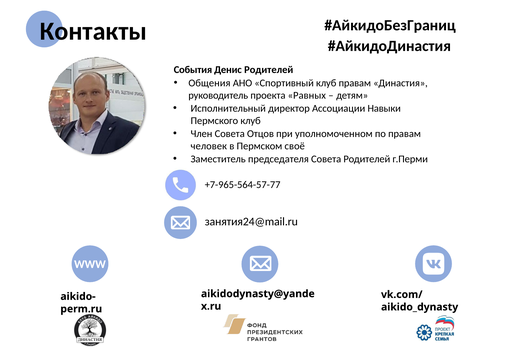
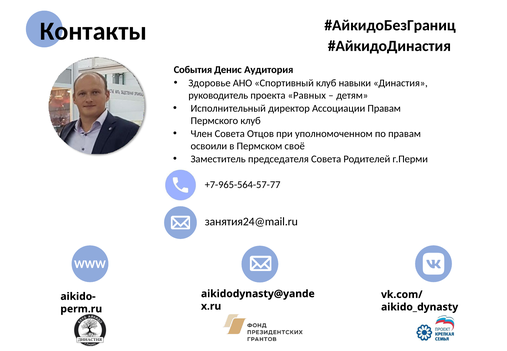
Денис Родителей: Родителей -> Аудитория (269, 70)
Общения: Общения -> Здоровье (210, 83)
клуб правам: правам -> навыки (355, 83)
Ассоциации Навыки: Навыки -> Правам (384, 108)
человек: человек -> освоили (209, 146)
